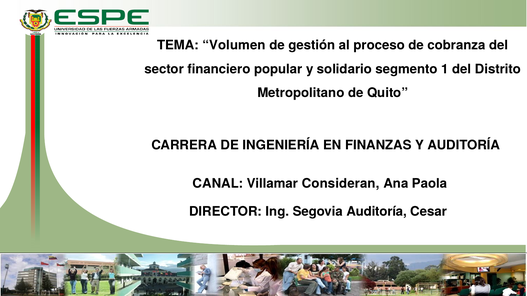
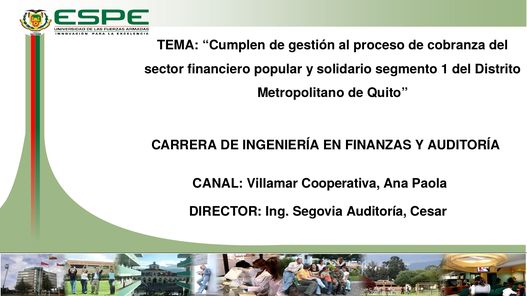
Volumen: Volumen -> Cumplen (234, 45)
Consideran: Consideran -> Cooperativa (341, 184)
